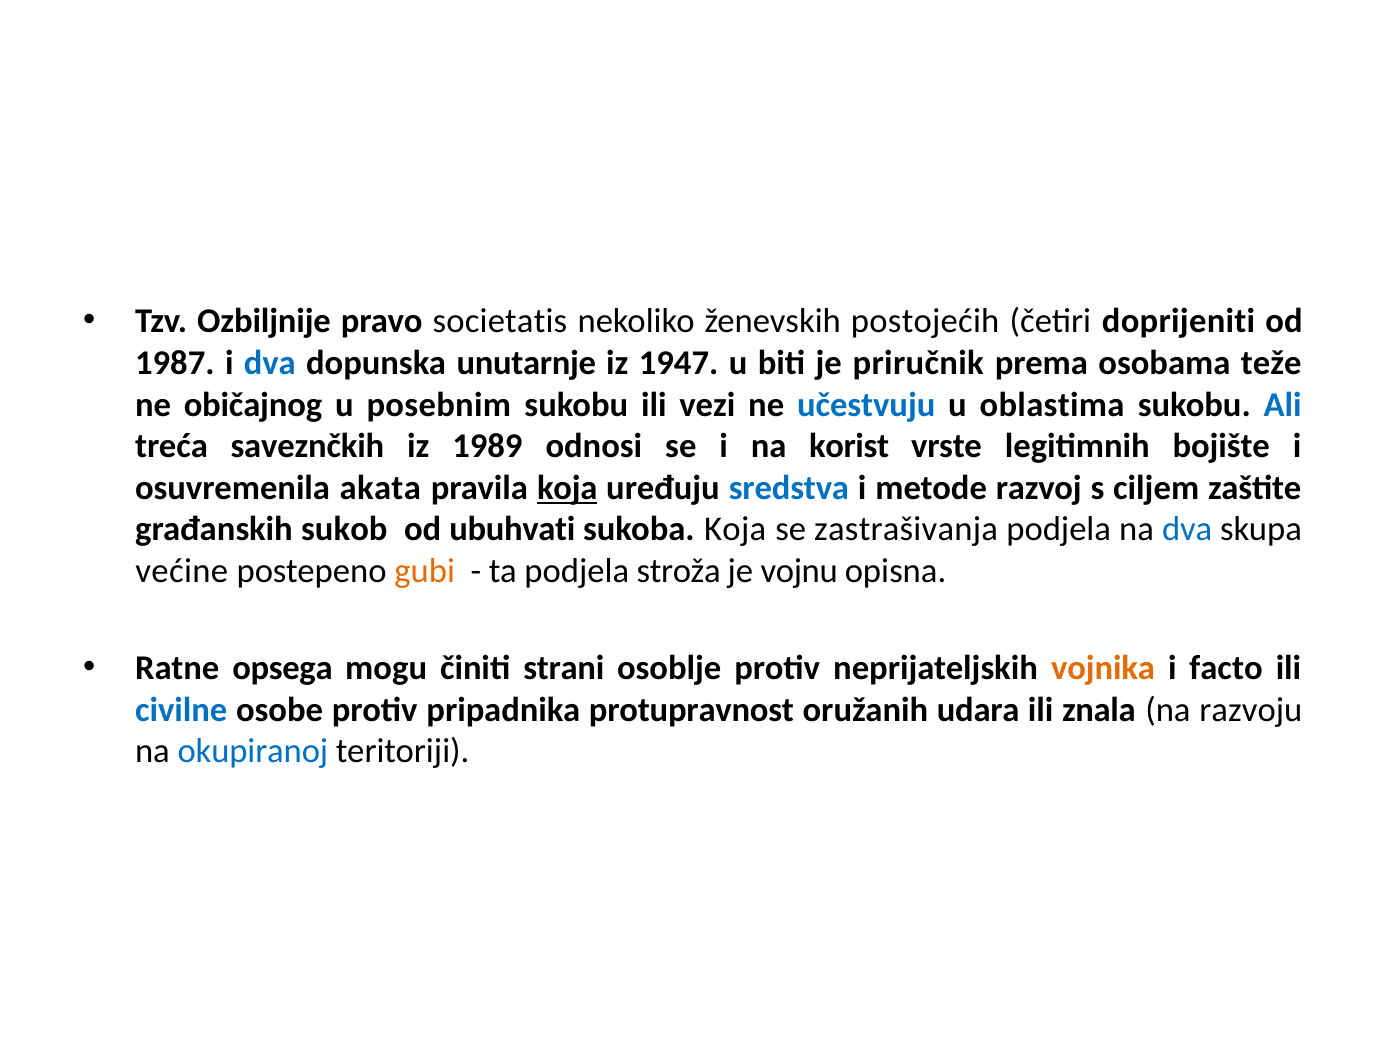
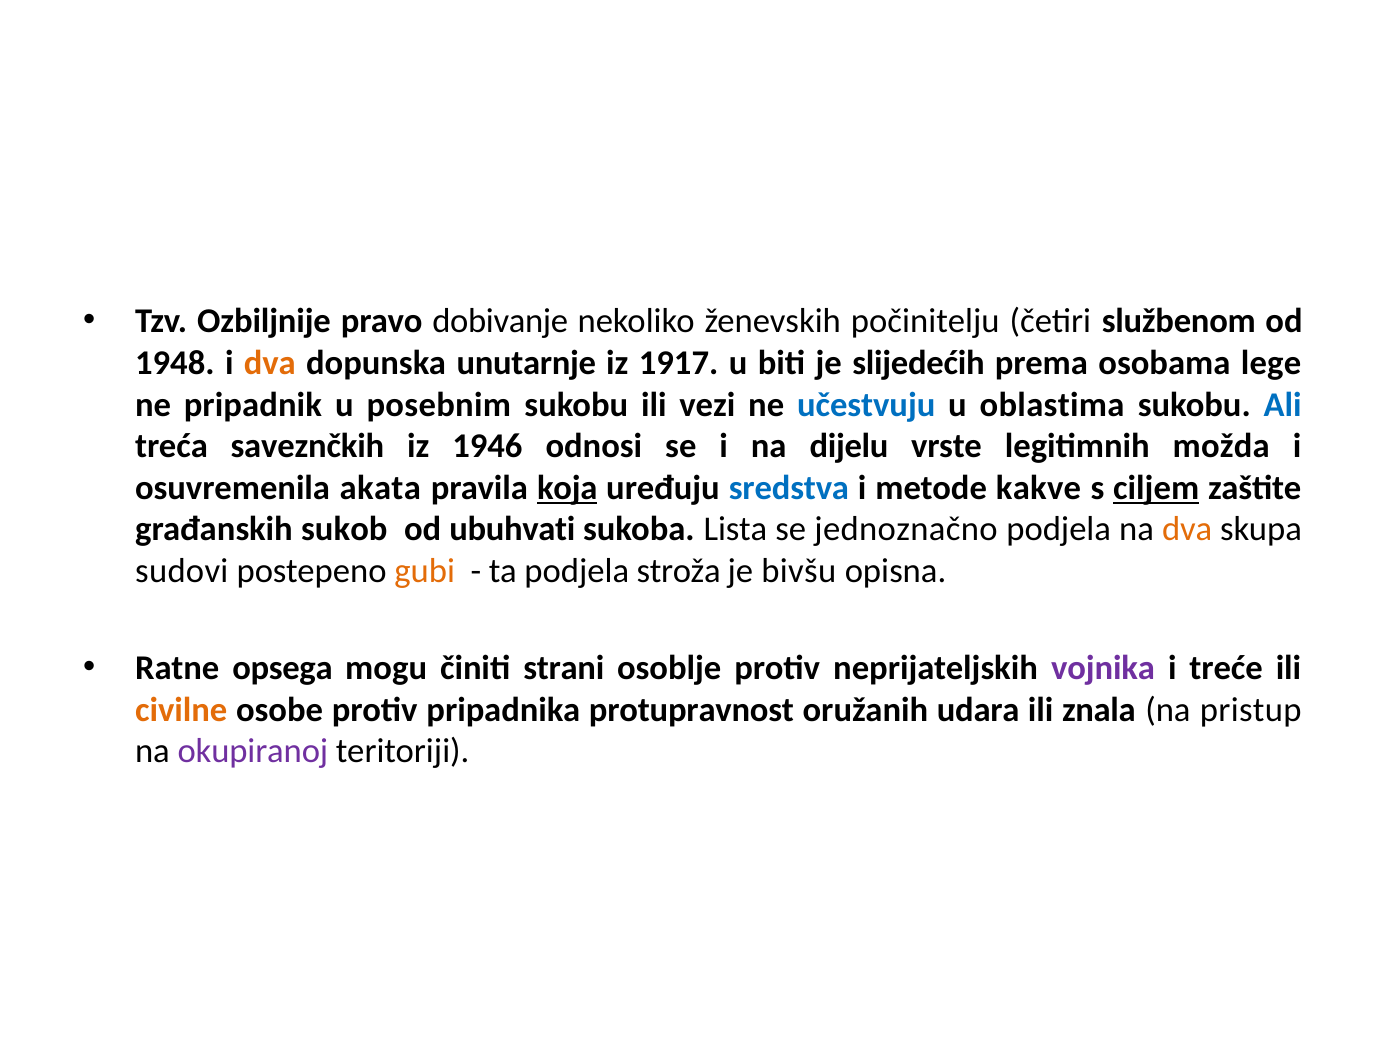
societatis: societatis -> dobivanje (500, 321)
postojećih: postojećih -> počinitelju (925, 321)
doprijeniti: doprijeniti -> službenom (1179, 321)
1987: 1987 -> 1948 (175, 363)
dva colour: blue -> orange (270, 363)
1947: 1947 -> 1917 (679, 363)
priručnik: priručnik -> slijedećih (919, 363)
teže: teže -> lege (1271, 363)
običajnog: običajnog -> pripadnik (253, 404)
1989: 1989 -> 1946 (487, 446)
korist: korist -> dijelu (849, 446)
bojište: bojište -> možda (1221, 446)
razvoj: razvoj -> kakve (1039, 488)
ciljem underline: none -> present (1156, 488)
sukoba Koja: Koja -> Lista (735, 529)
zastrašivanja: zastrašivanja -> jednoznačno (906, 529)
dva colour: blue -> orange (1187, 529)
većine: većine -> sudovi (182, 571)
vojnu: vojnu -> bivšu (799, 571)
vojnika colour: orange -> purple (1103, 668)
facto: facto -> treće (1226, 668)
civilne colour: blue -> orange (181, 709)
razvoju: razvoju -> pristup (1251, 709)
okupiranoj colour: blue -> purple (253, 751)
